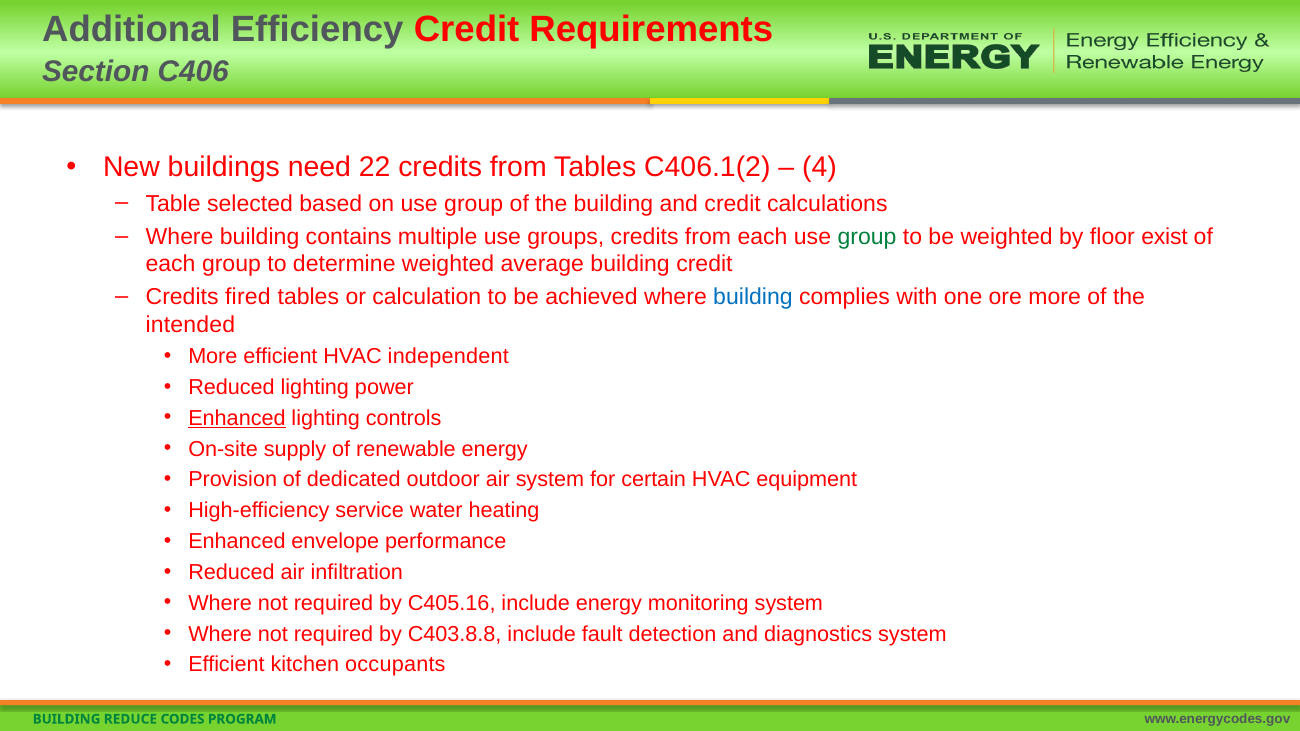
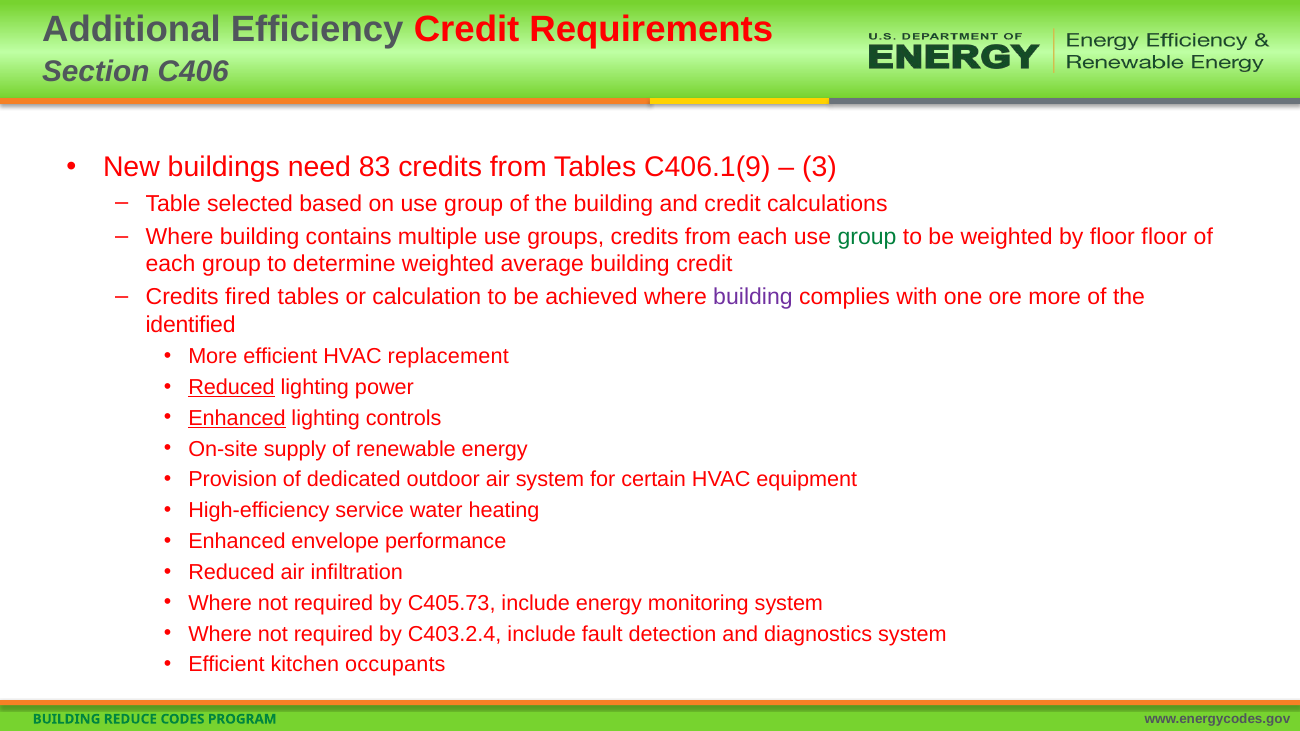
22: 22 -> 83 (375, 168)
C406.1(2: C406.1(2 -> C406.1(9 (707, 168)
4: 4 -> 3 (819, 168)
floor exist: exist -> floor (1164, 237)
building colour: blue -> purple (753, 297)
intended: intended -> identified (191, 325)
independent: independent -> replacement (448, 356)
Reduced underline: none -> present (232, 387)
C405.16: C405.16 -> C405.73 (452, 603)
C403.8.8: C403.8.8 -> C403.2.4 (455, 634)
